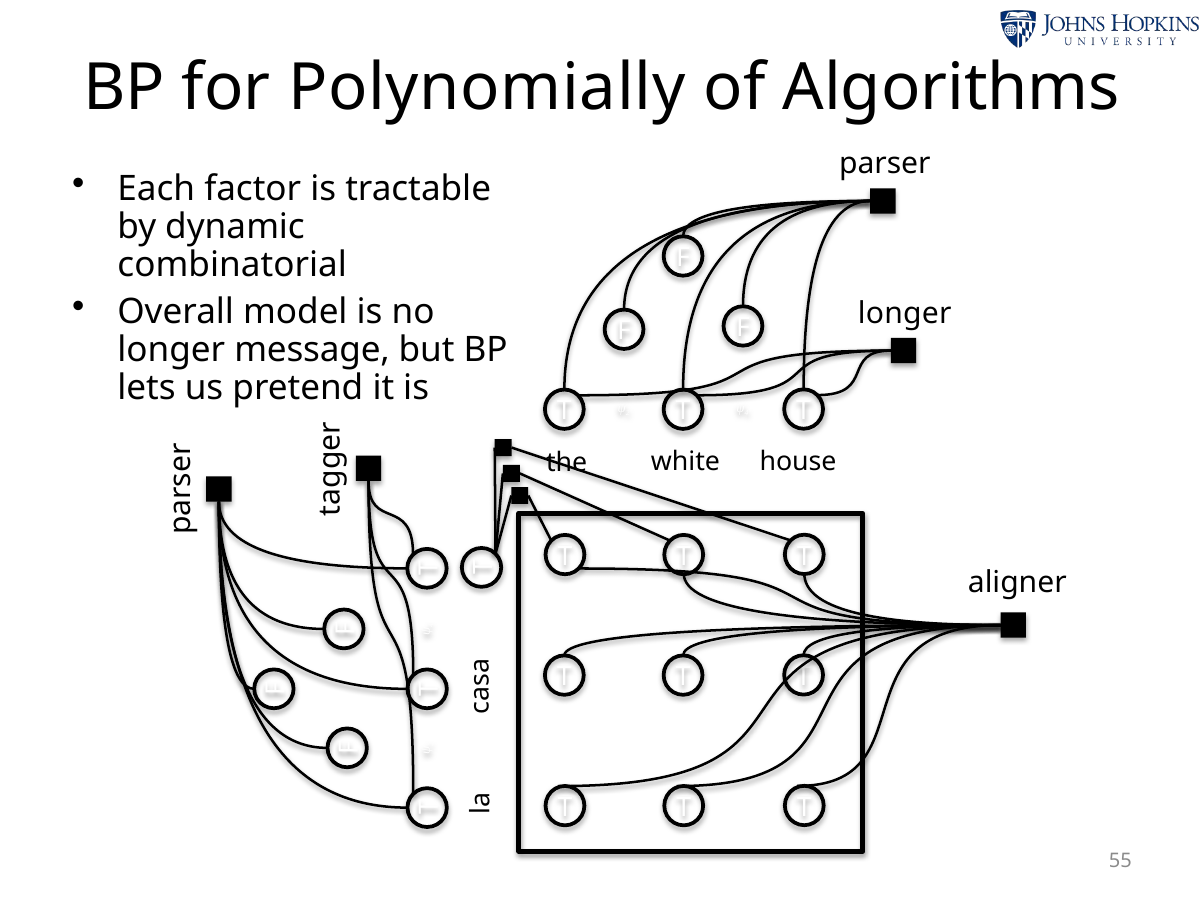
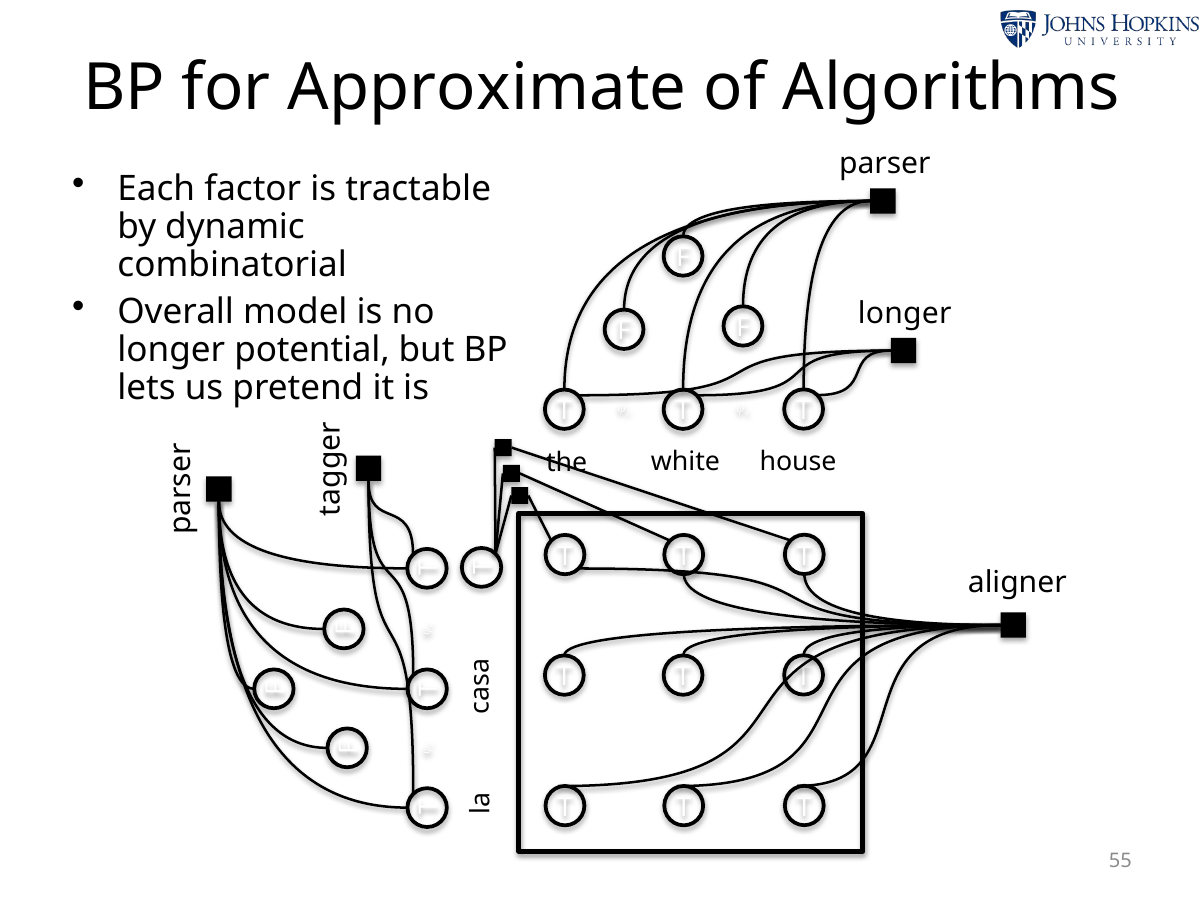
Polynomially: Polynomially -> Approximate (487, 88)
message: message -> potential (312, 350)
